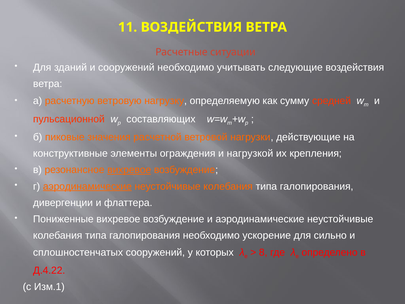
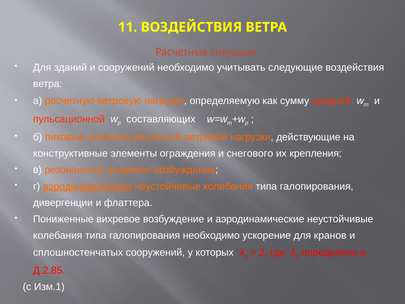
нагрузкой: нагрузкой -> снегового (250, 153)
вихревое underline: present -> none (129, 170)
сильно: сильно -> кранов (330, 235)
8: 8 -> 2 (263, 252)
Д.4.22: Д.4.22 -> Д.2.85 (49, 270)
